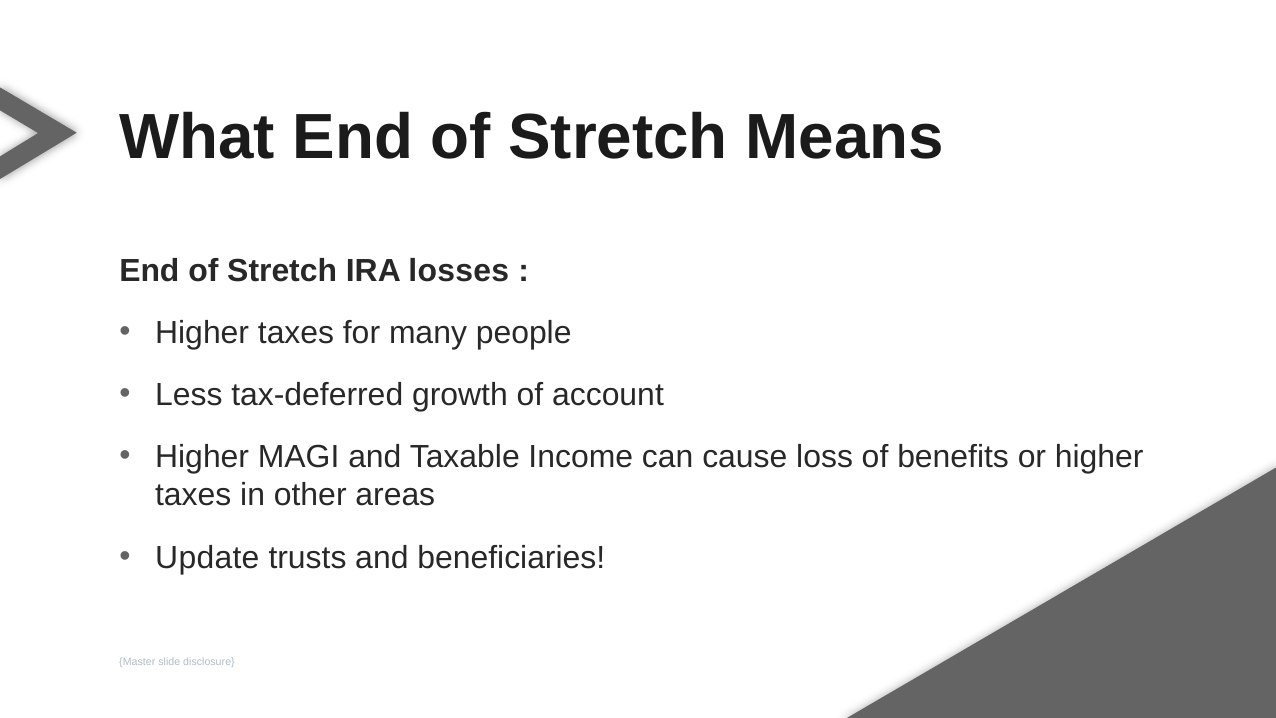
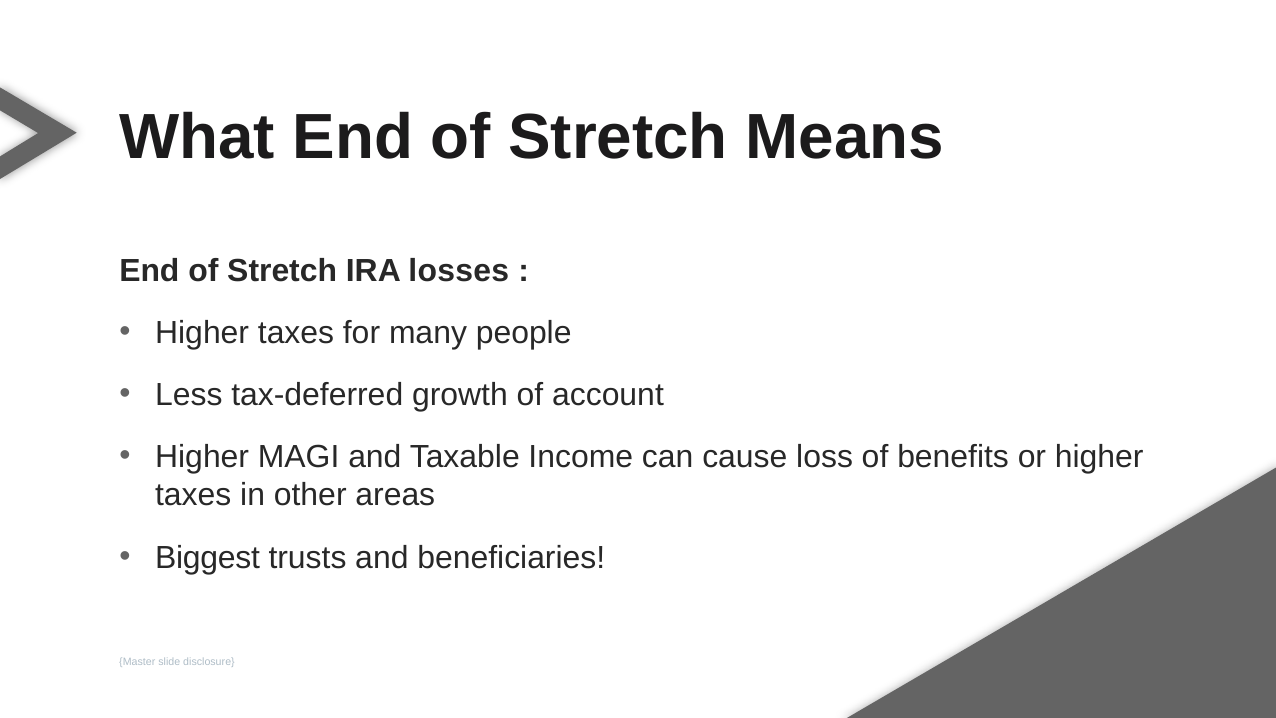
Update: Update -> Biggest (208, 557)
